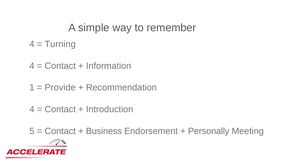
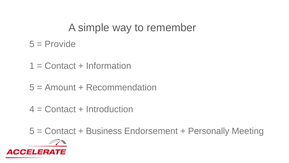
4: 4 -> 5 (32, 44)
Turning: Turning -> Provide (60, 44)
4: 4 -> 1 (32, 66)
1: 1 -> 5 (32, 87)
Provide: Provide -> Amount (60, 87)
